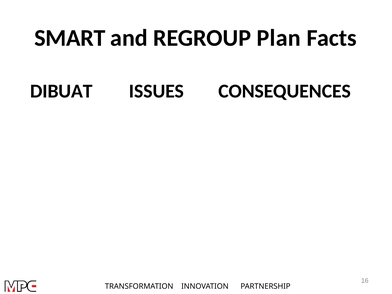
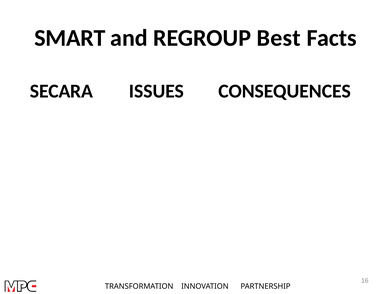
Plan: Plan -> Best (279, 38)
DIBUAT: DIBUAT -> SECARA (61, 91)
